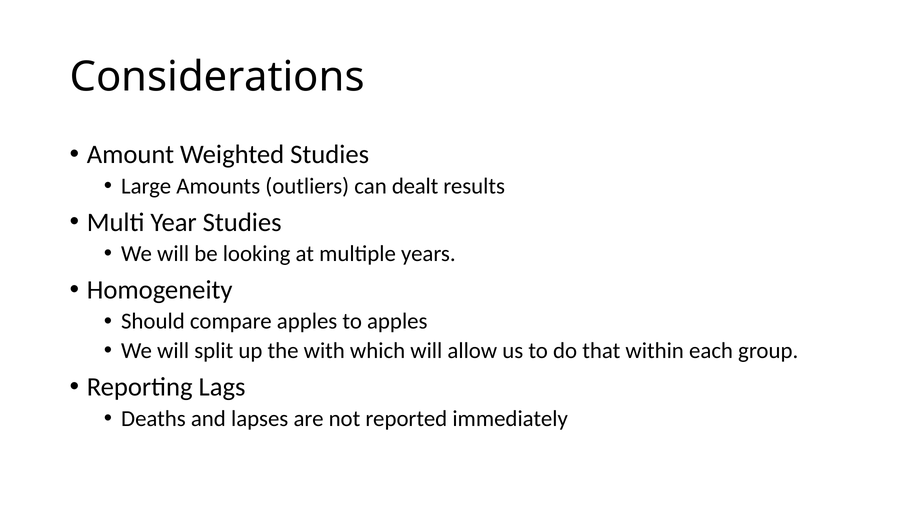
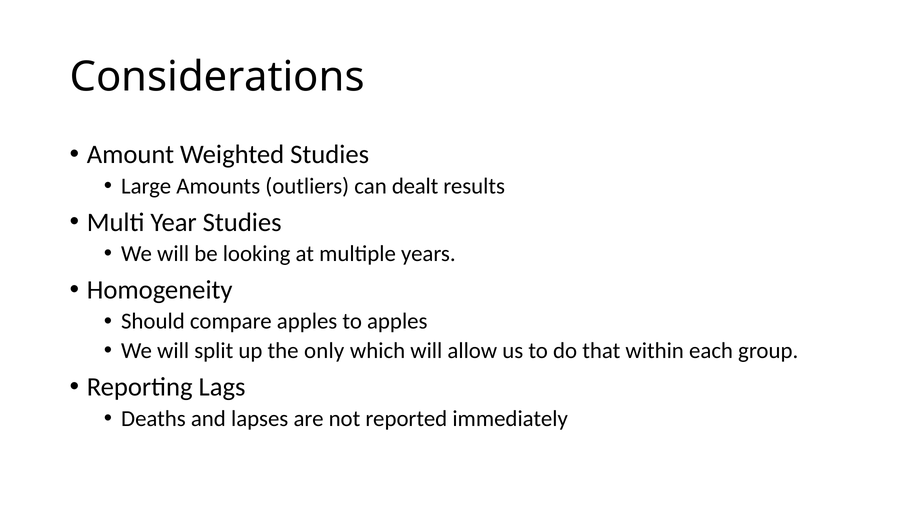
with: with -> only (324, 351)
